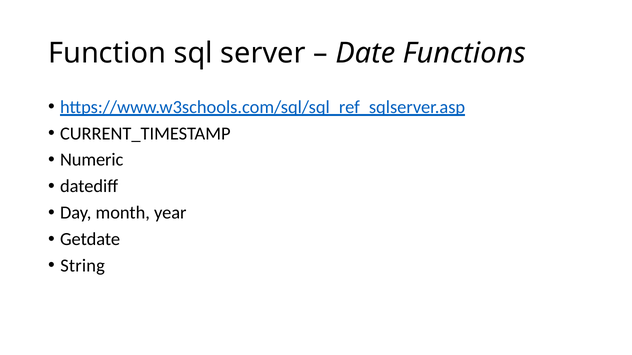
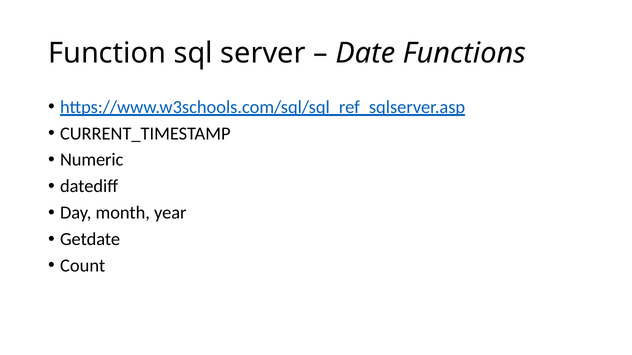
String: String -> Count (83, 266)
